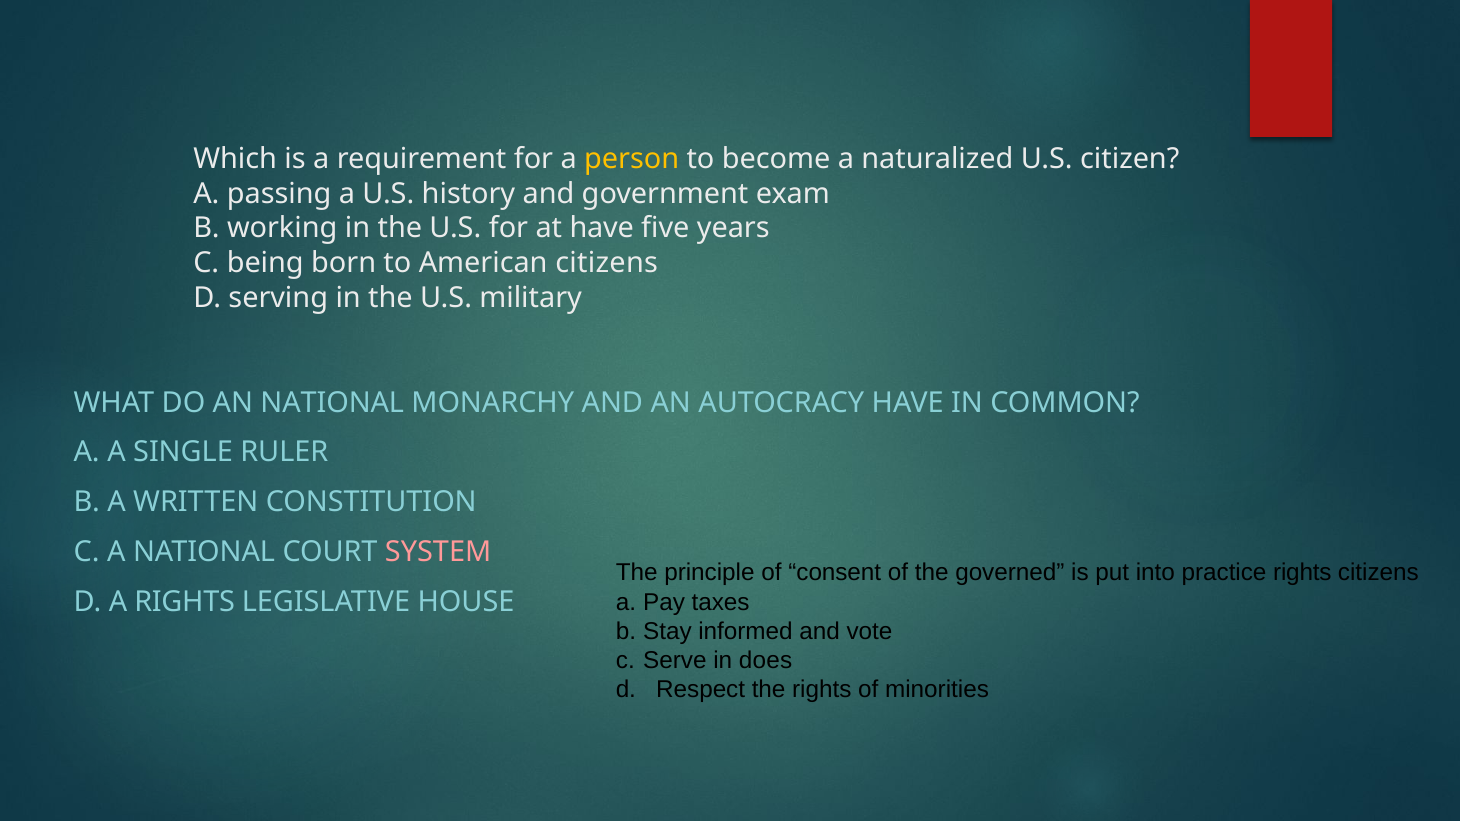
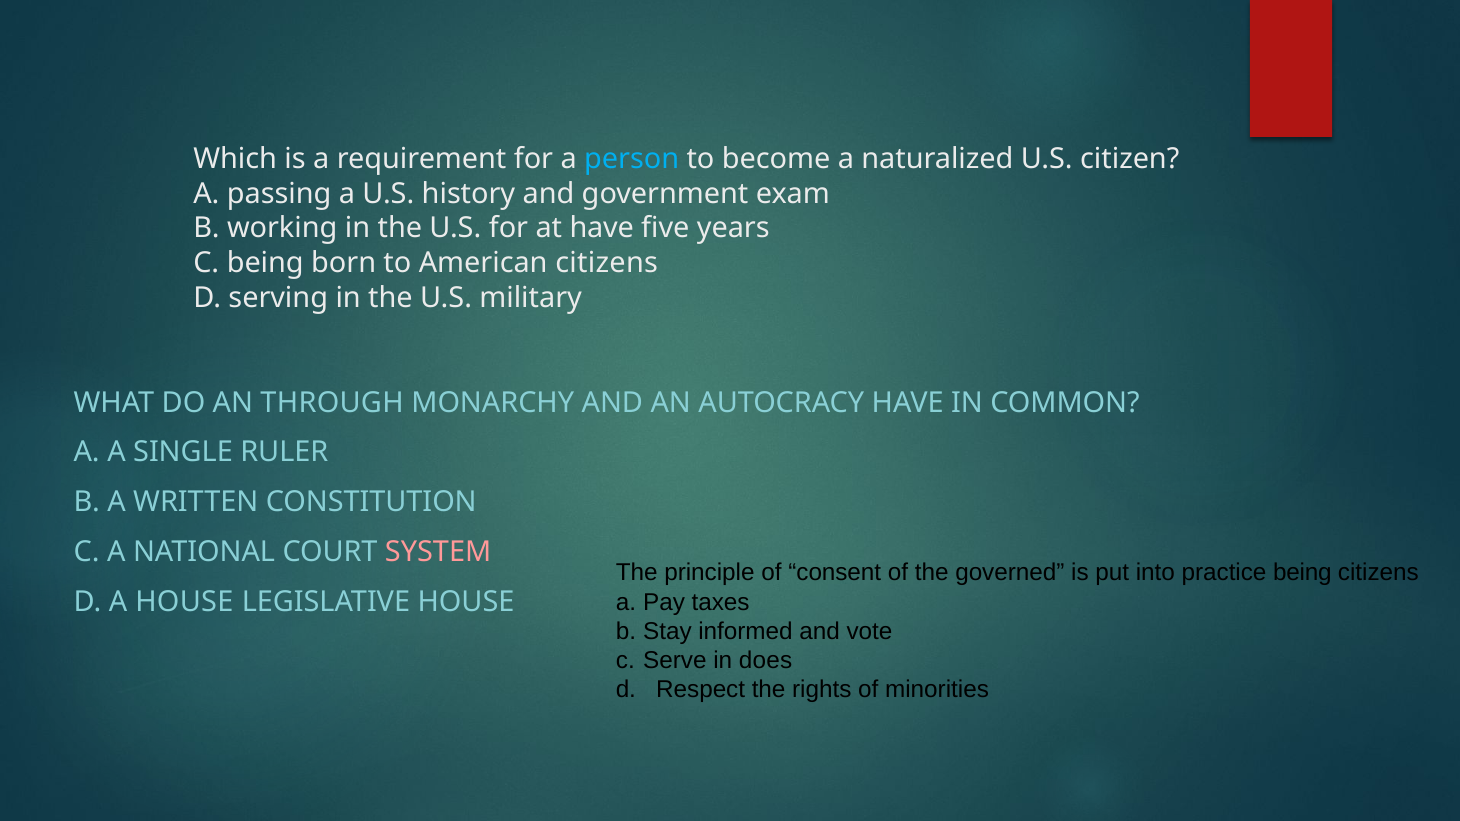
person colour: yellow -> light blue (632, 159)
AN NATIONAL: NATIONAL -> THROUGH (332, 403)
practice rights: rights -> being (1302, 573)
A RIGHTS: RIGHTS -> HOUSE (184, 602)
